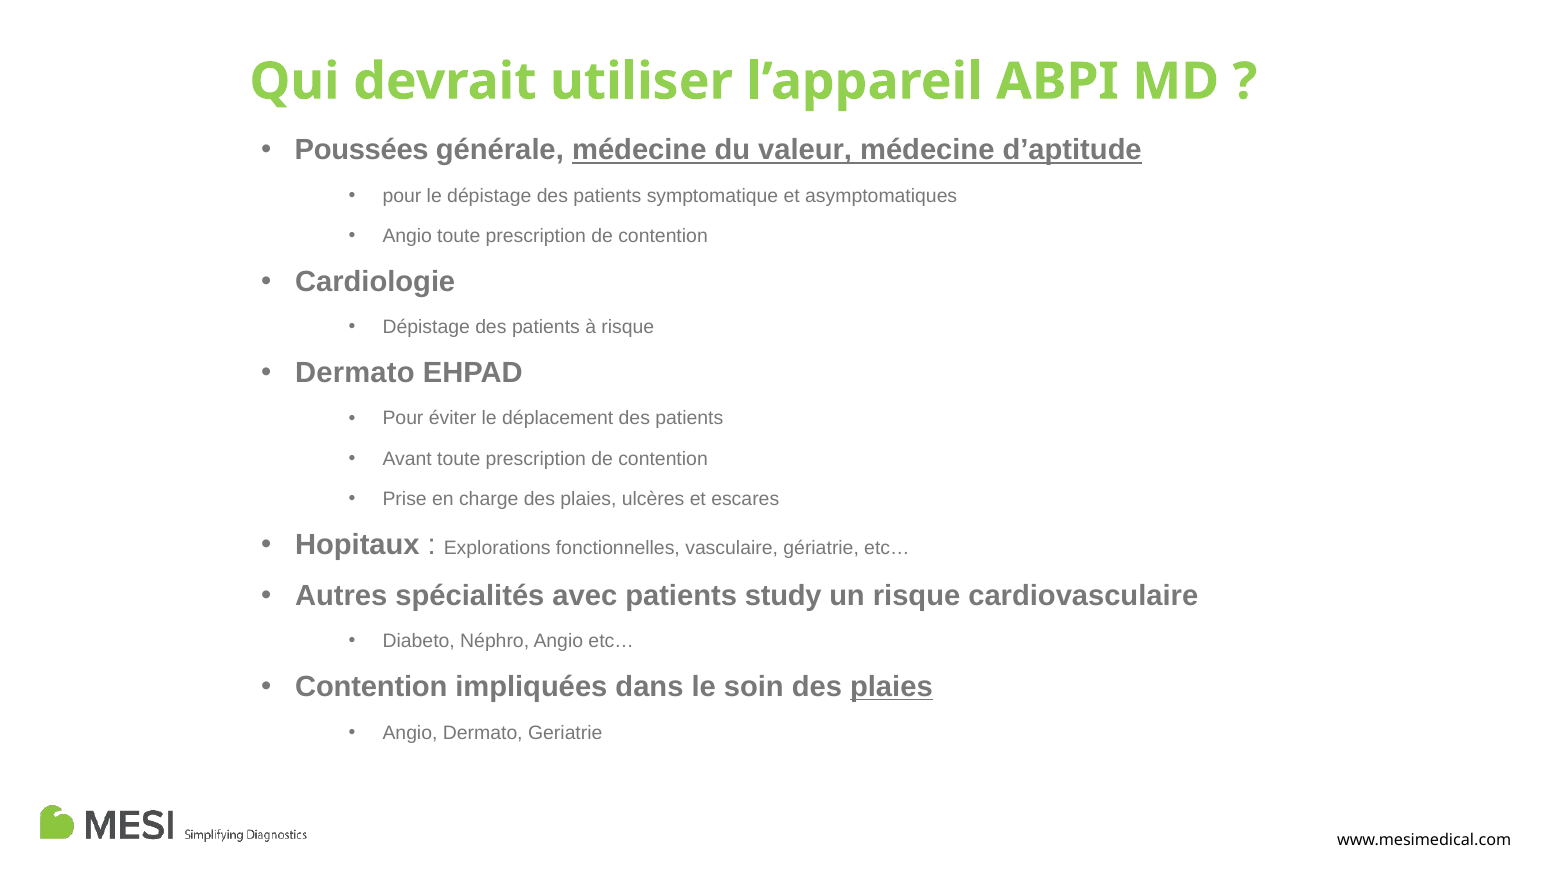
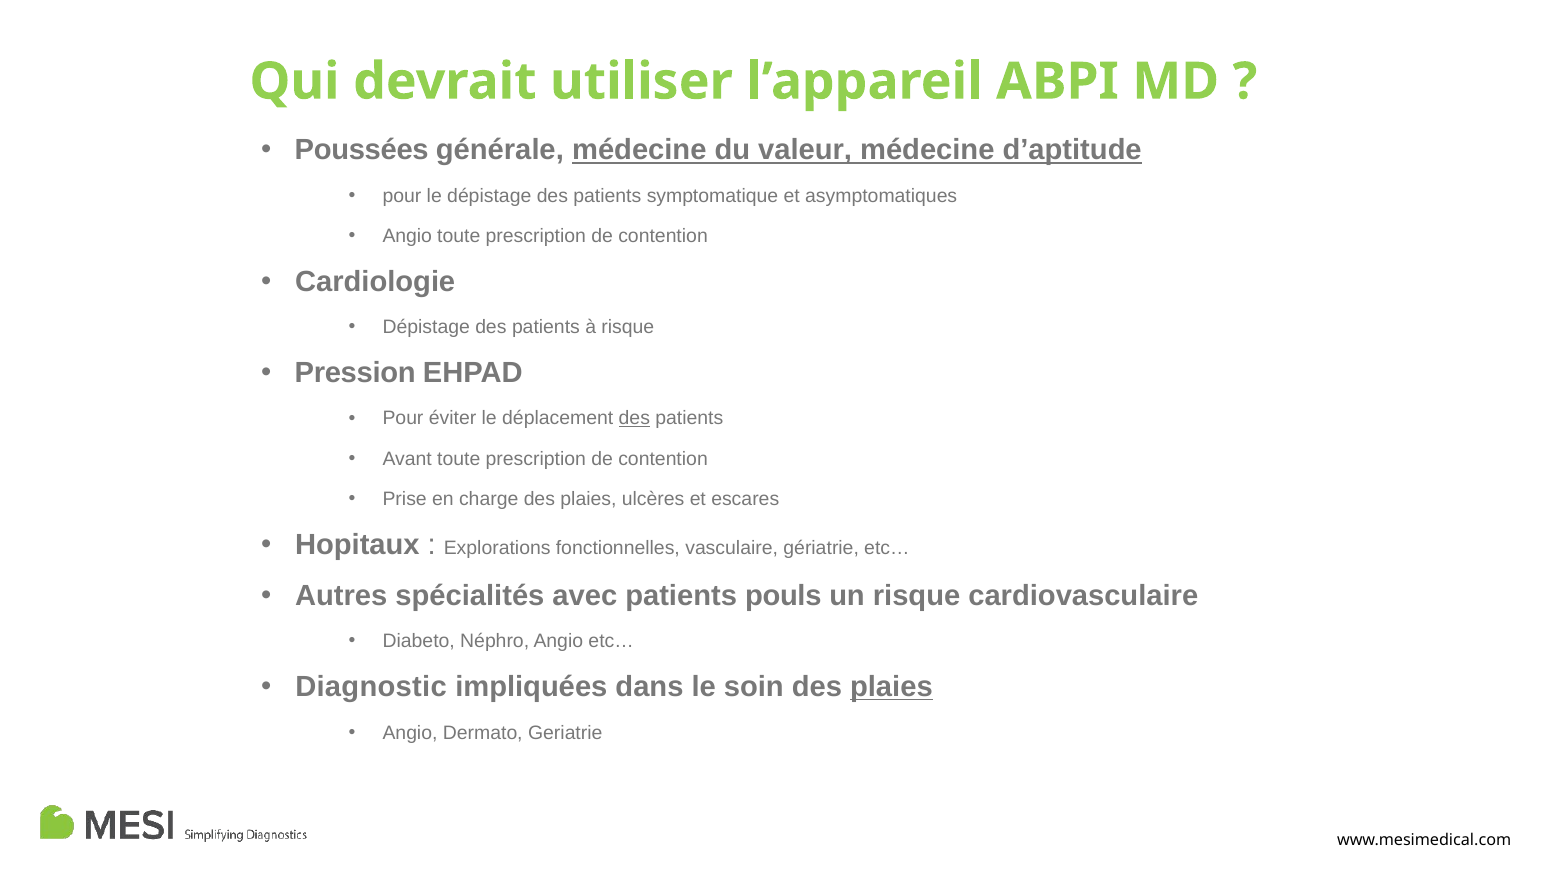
Dermato: Dermato -> Pression (355, 373)
des underline: none -> present (634, 419)
study: study -> pouls (783, 596)
Contention: Contention -> Diagnostic (371, 687)
